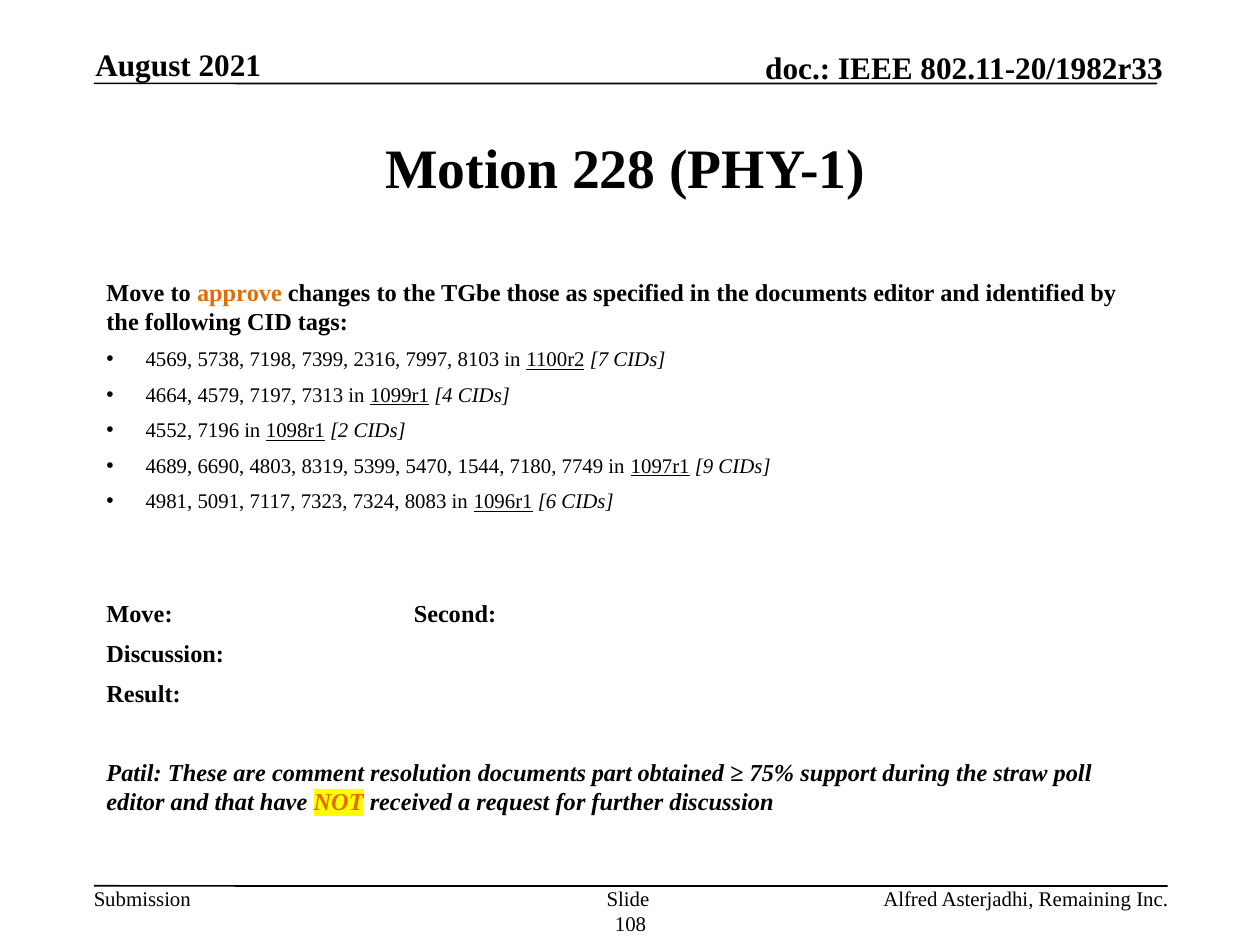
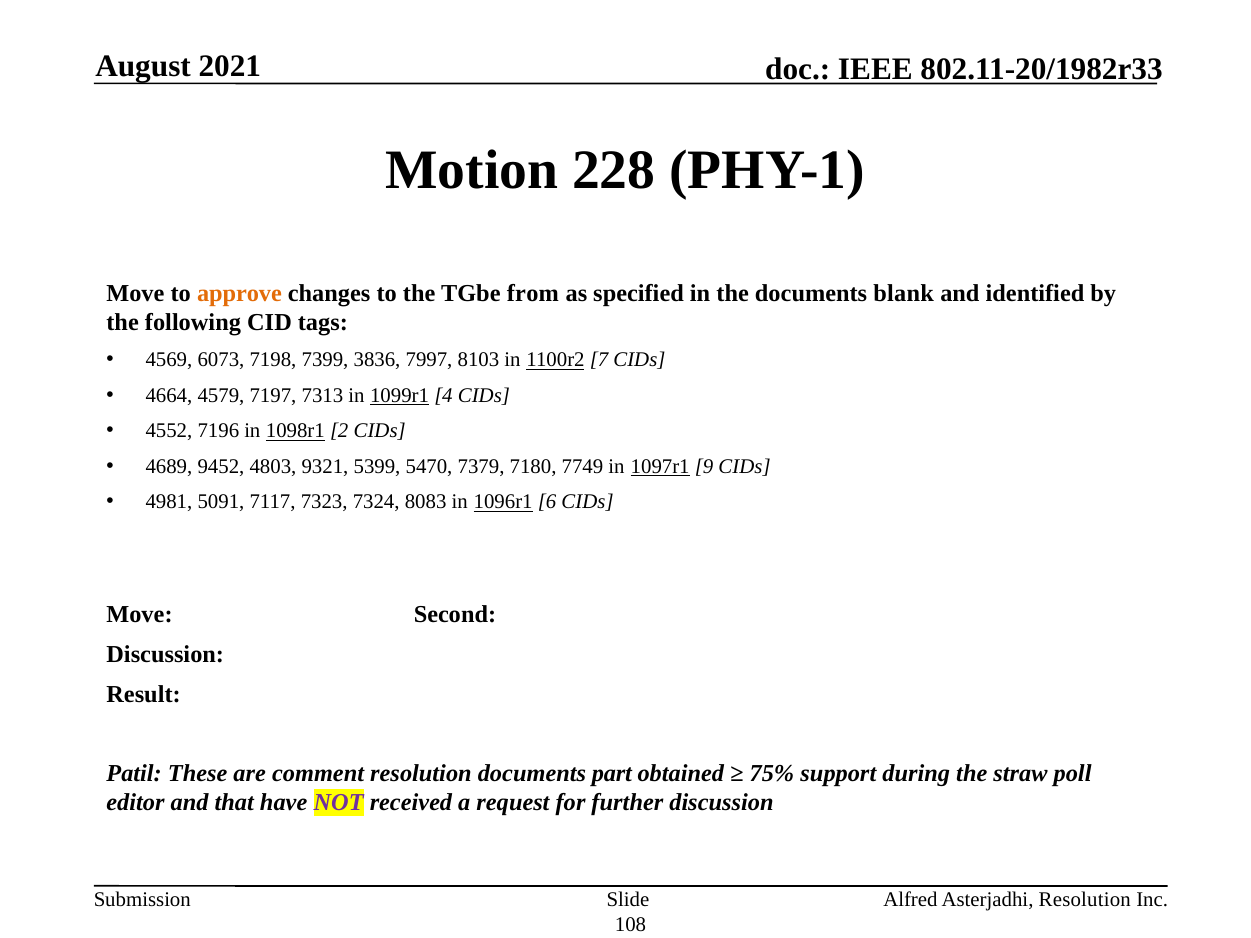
those: those -> from (533, 294)
documents editor: editor -> blank (904, 294)
5738: 5738 -> 6073 (221, 360)
2316: 2316 -> 3836 (377, 360)
6690: 6690 -> 9452 (221, 467)
8319: 8319 -> 9321 (325, 467)
1544: 1544 -> 7379 (481, 467)
NOT colour: orange -> purple (339, 803)
Asterjadhi Remaining: Remaining -> Resolution (1085, 900)
